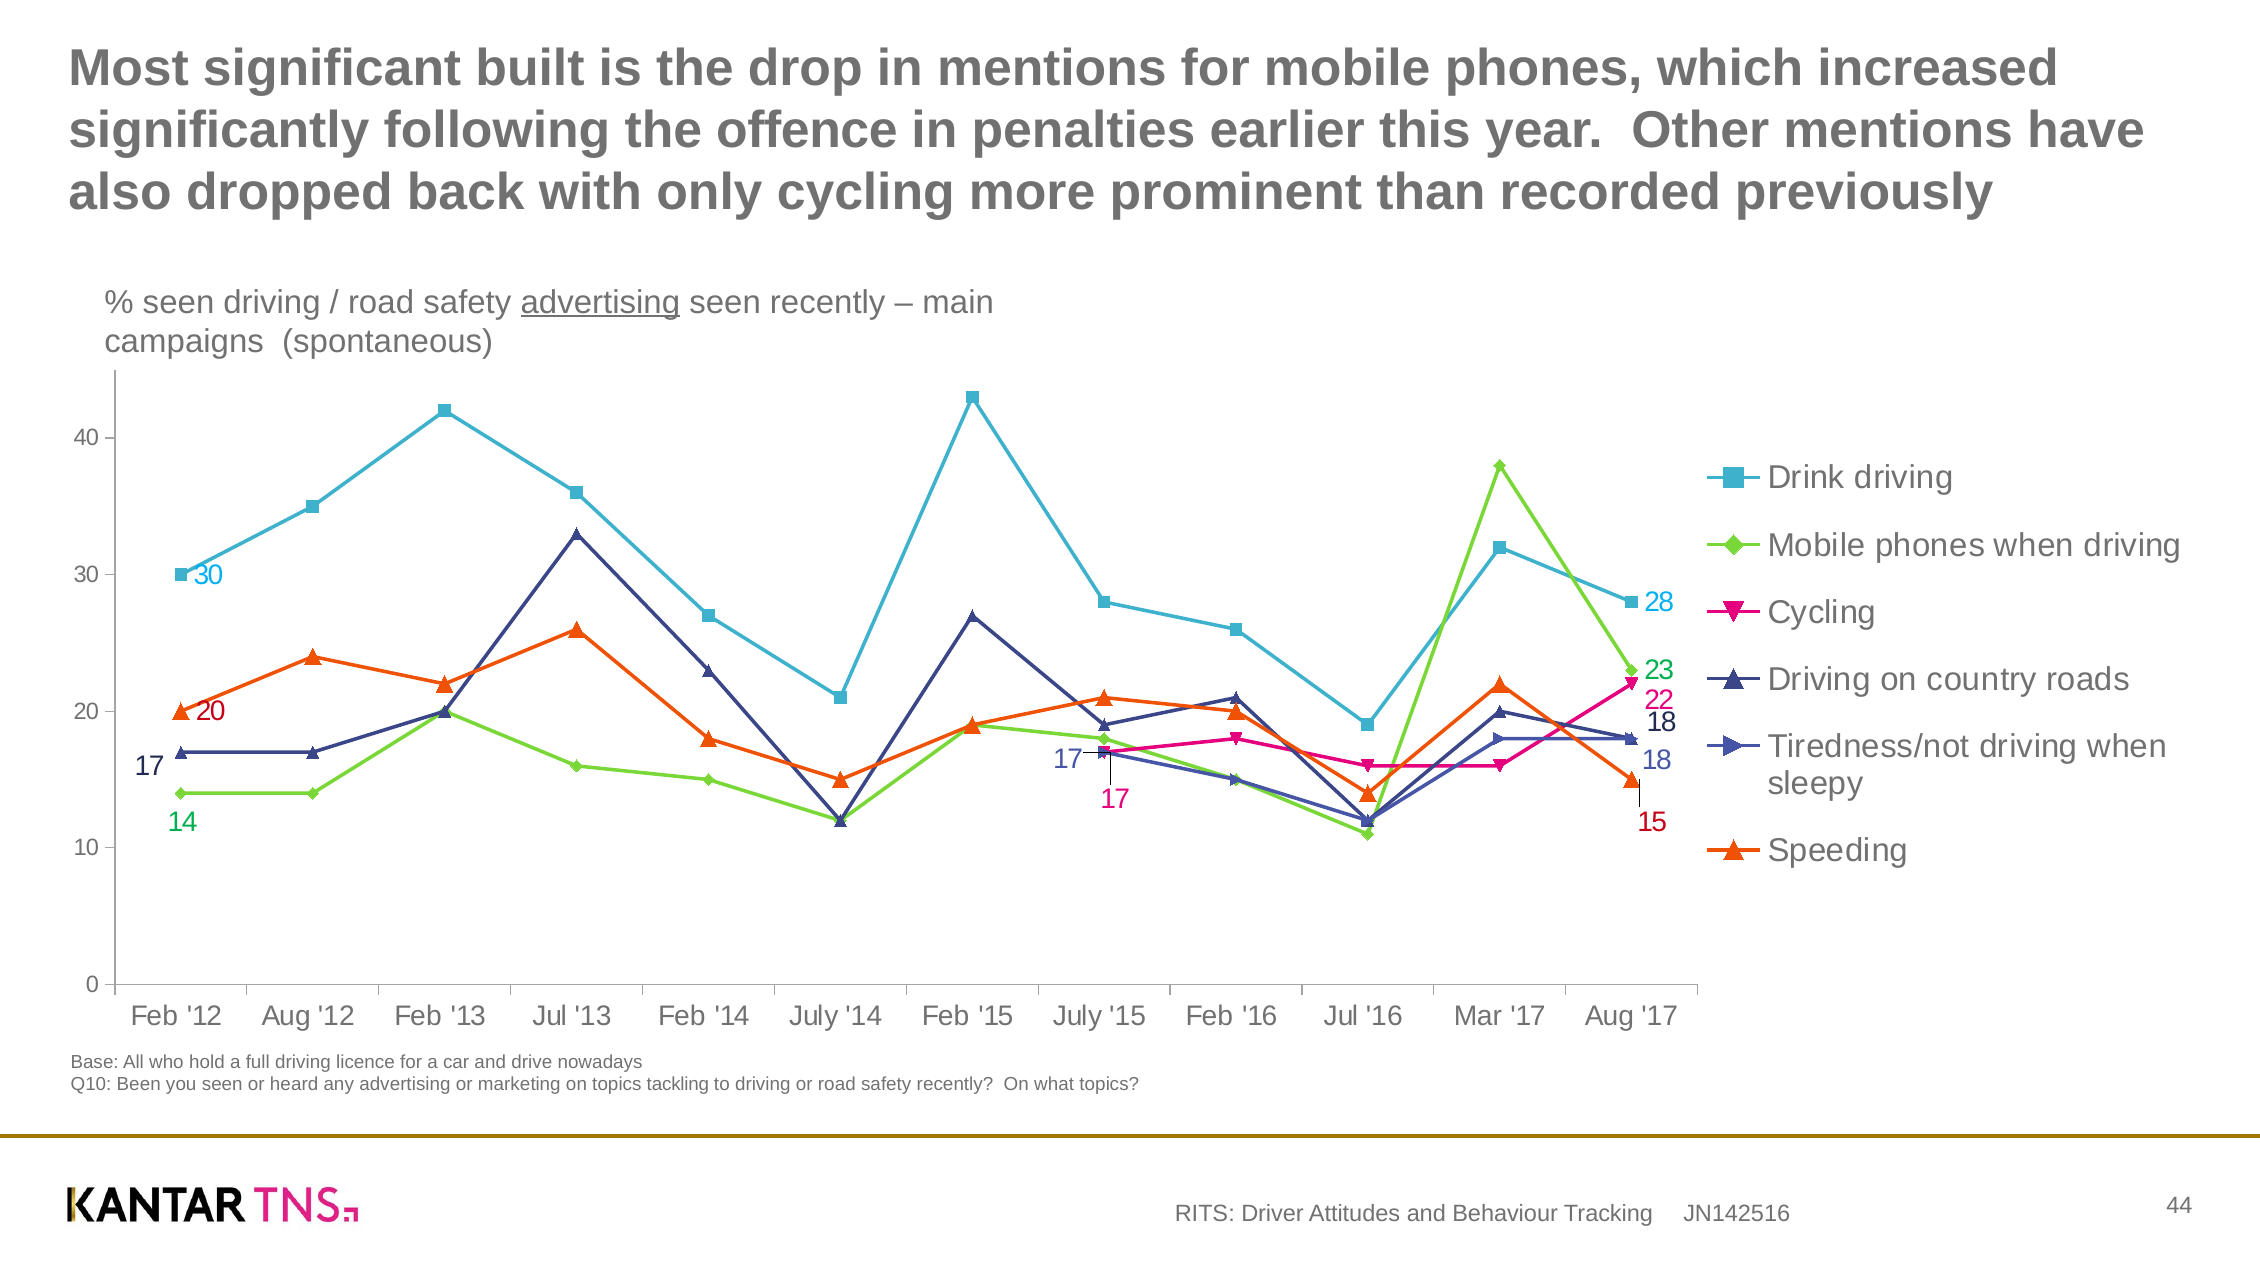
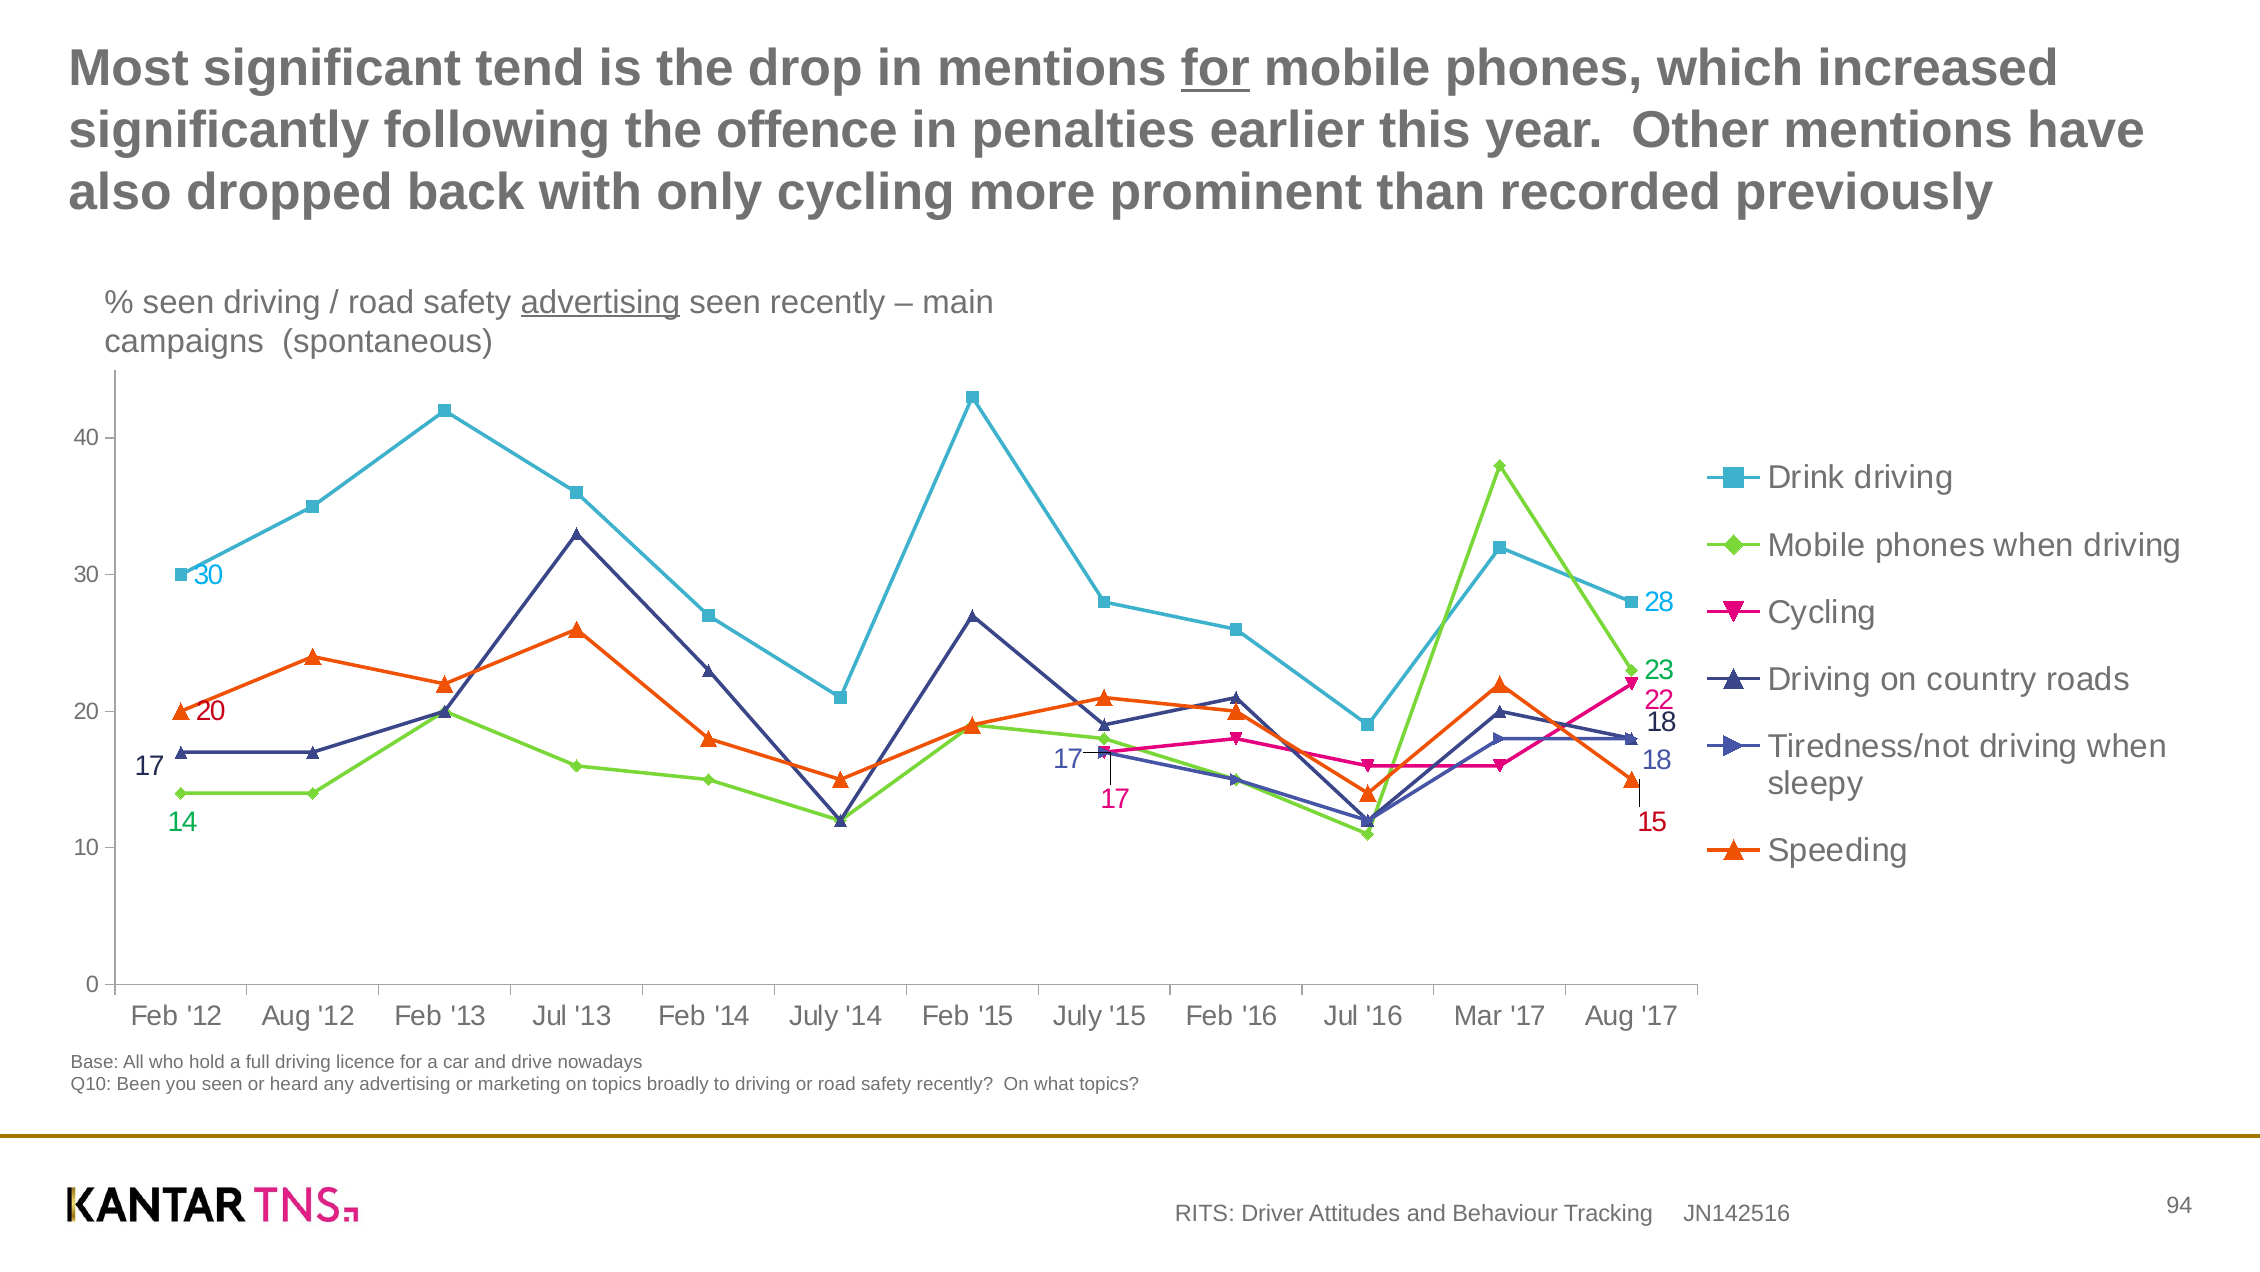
built: built -> tend (530, 68)
for underline: none -> present (1215, 68)
tackling: tackling -> broadly (678, 1084)
44: 44 -> 94 (2179, 1205)
